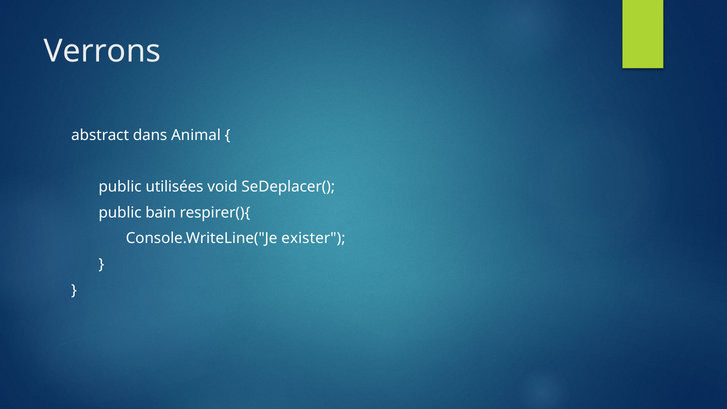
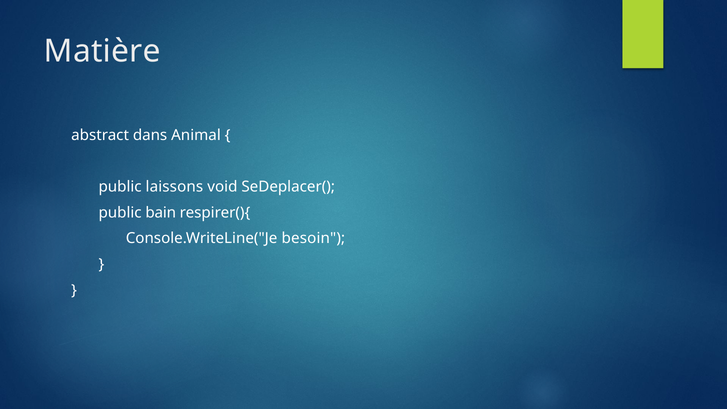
Verrons: Verrons -> Matière (102, 51)
utilisées: utilisées -> laissons (174, 187)
exister: exister -> besoin (313, 238)
